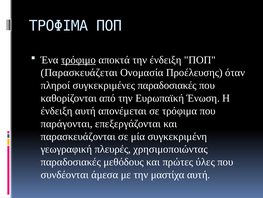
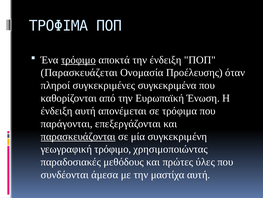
συγκεκριμένες παραδοσιακές: παραδοσιακές -> συγκεκριμένα (167, 85)
παρασκευάζονται underline: none -> present (78, 136)
γεωγραφική πλευρές: πλευρές -> τρόφιμο (113, 149)
